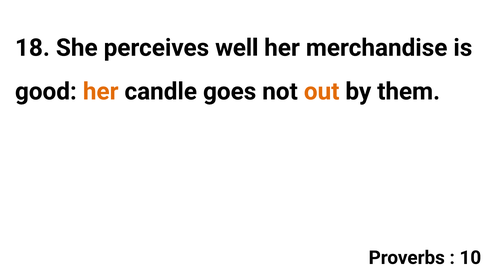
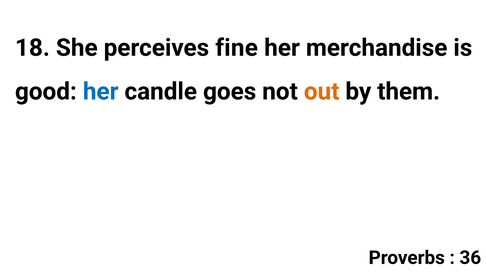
well: well -> fine (237, 48)
her colour: orange -> blue (101, 92)
10: 10 -> 36 (470, 258)
